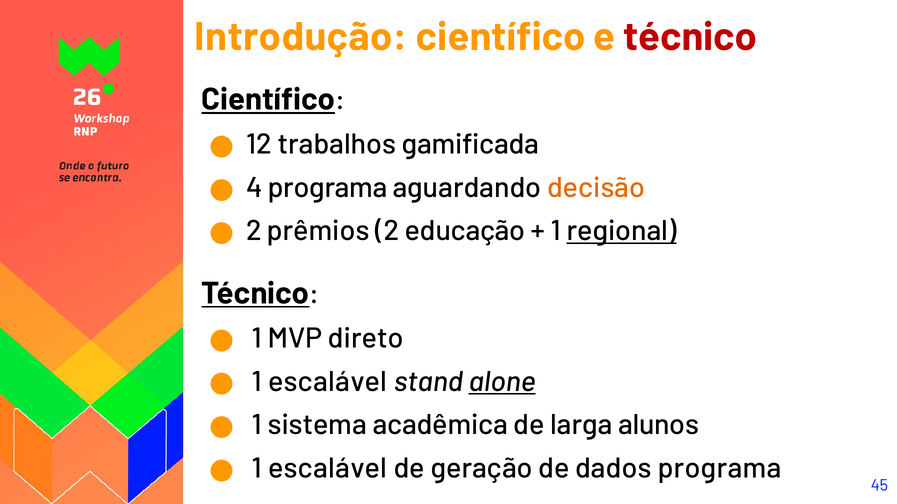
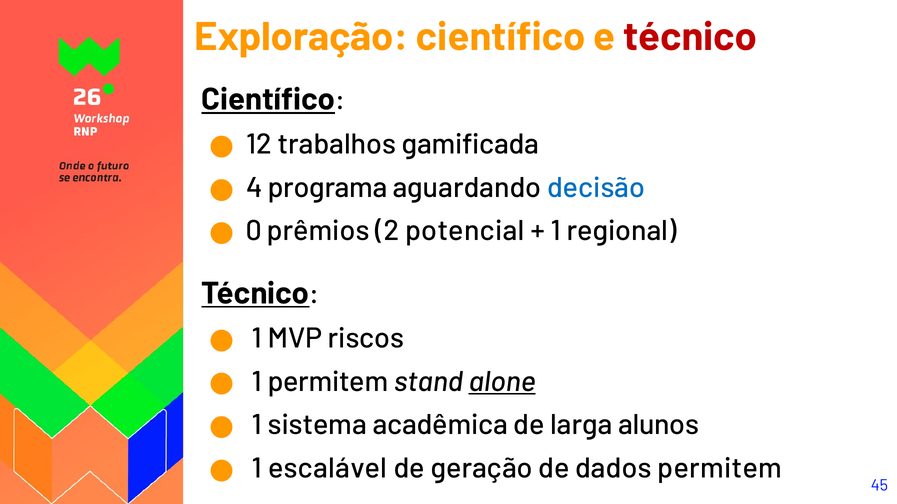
Introdução: Introdução -> Exploração (301, 37)
decisão colour: orange -> blue (596, 188)
2: 2 -> 0 (254, 231)
educação: educação -> potencial (465, 231)
regional underline: present -> none (622, 231)
direto: direto -> riscos (366, 339)
escalável: escalável -> permitem (328, 382)
dados programa: programa -> permitem (720, 469)
